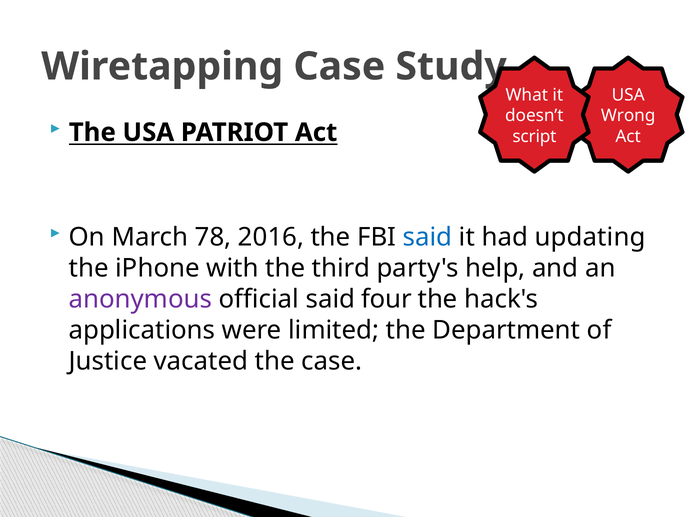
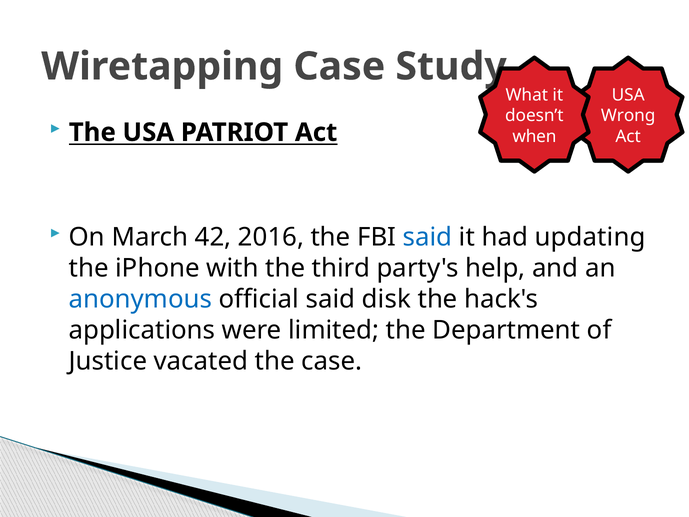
script: script -> when (534, 136)
78: 78 -> 42 (213, 237)
anonymous colour: purple -> blue (140, 299)
four: four -> disk (386, 299)
